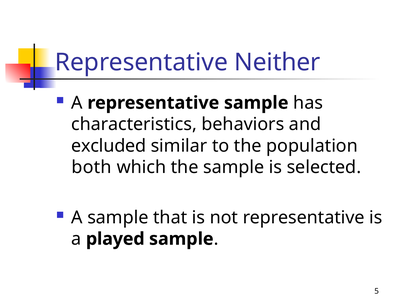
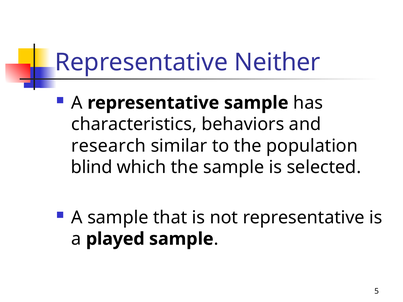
excluded: excluded -> research (109, 146)
both: both -> blind (92, 167)
